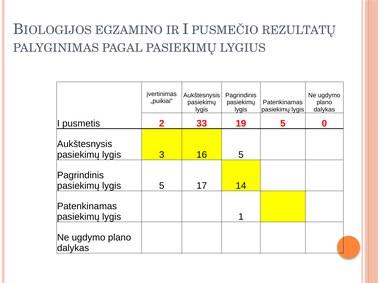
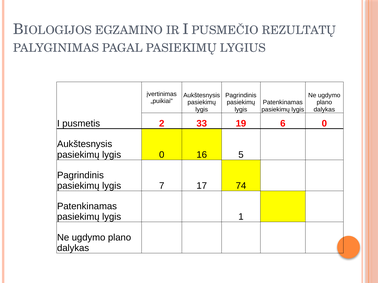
19 5: 5 -> 6 (283, 124)
lygis 3: 3 -> 0 (162, 155)
lygis 5: 5 -> 7 (162, 186)
14: 14 -> 74 (241, 186)
